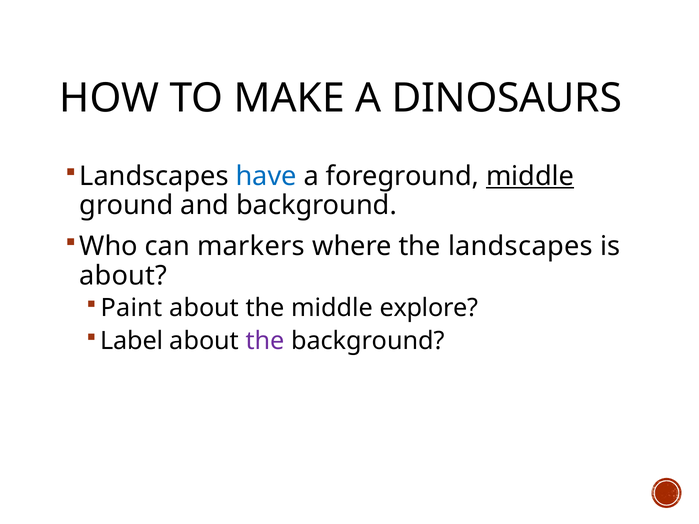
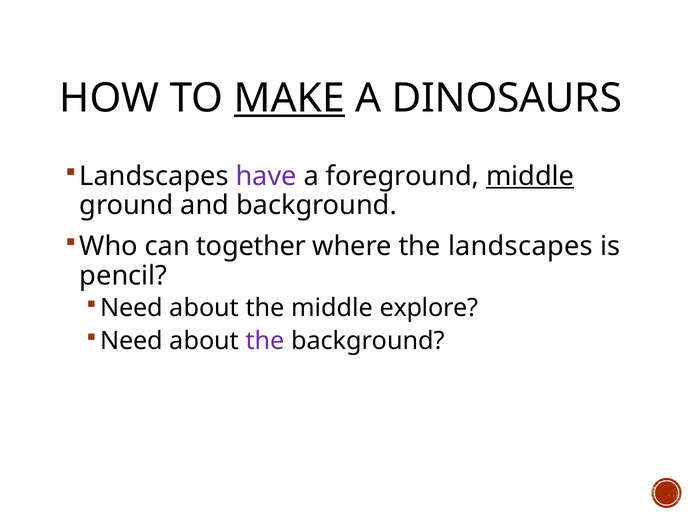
MAKE underline: none -> present (289, 98)
have colour: blue -> purple (266, 176)
markers: markers -> together (251, 247)
about: about -> pencil (123, 276)
Paint: Paint -> Need (132, 308)
Label: Label -> Need (132, 341)
